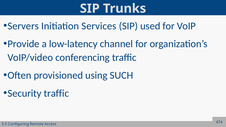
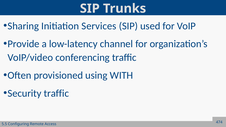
Servers: Servers -> Sharing (23, 26)
SUCH: SUCH -> WITH (121, 75)
